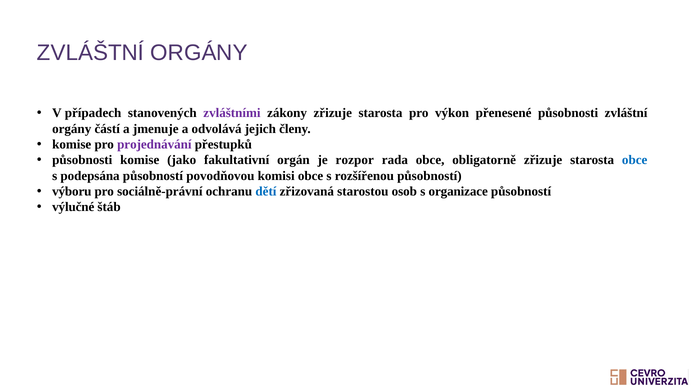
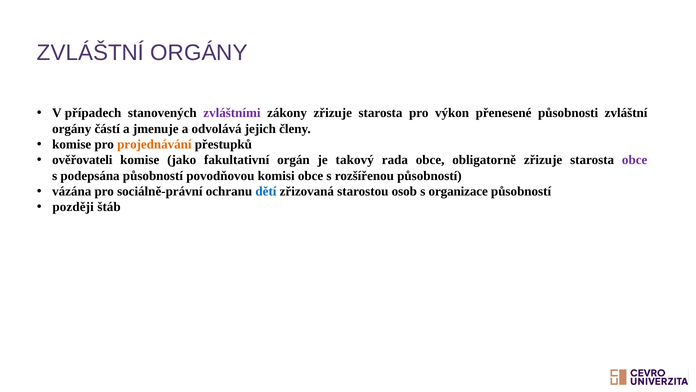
projednávání colour: purple -> orange (154, 144)
působnosti: působnosti -> ověřovateli (82, 160)
rozpor: rozpor -> takový (355, 160)
obce colour: blue -> purple (635, 160)
výboru: výboru -> vázána (72, 191)
výlučné: výlučné -> později (73, 207)
